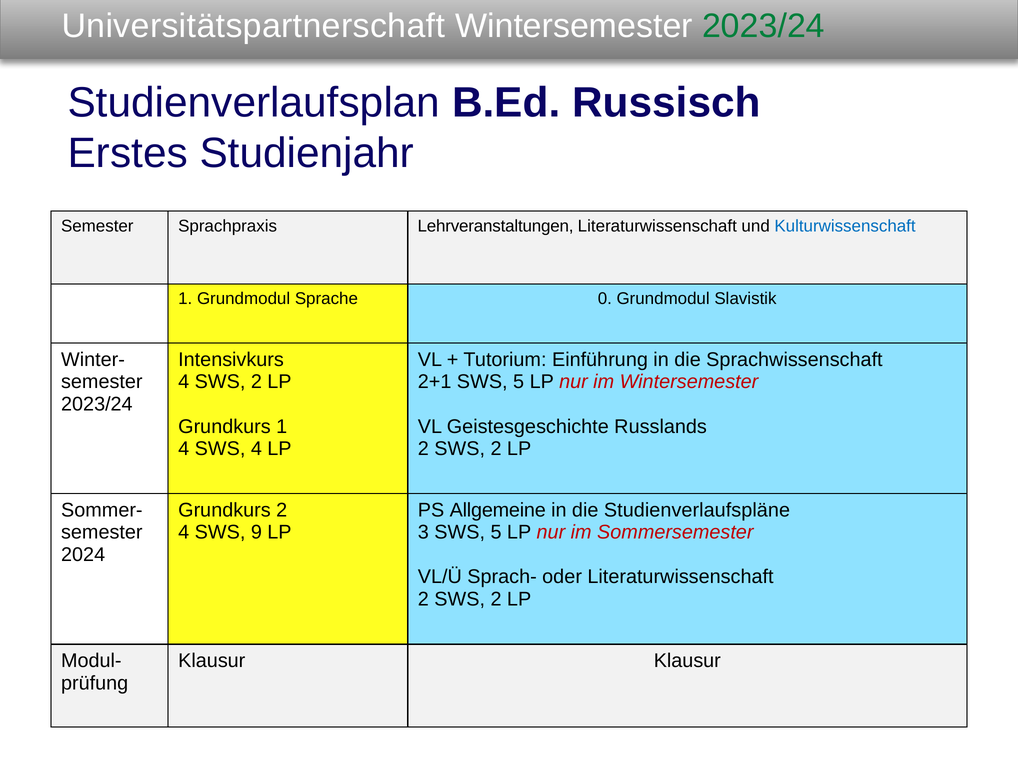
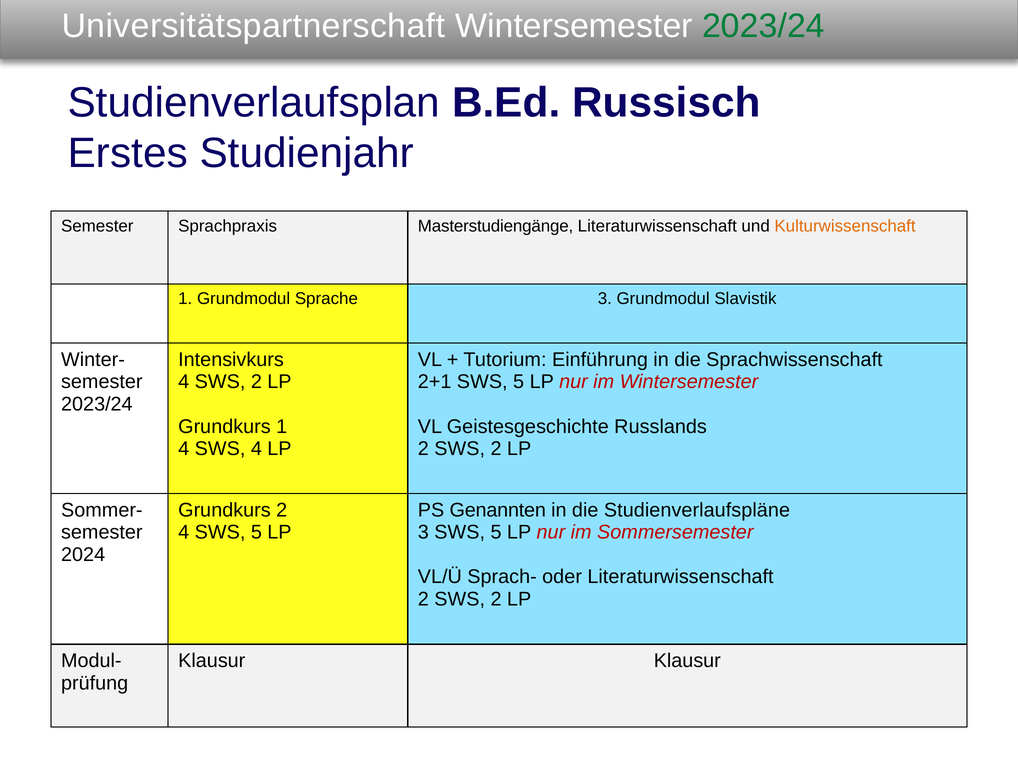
Lehrveranstaltungen: Lehrveranstaltungen -> Masterstudiengänge (496, 226)
Kulturwissenschaft colour: blue -> orange (845, 226)
Sprache 0: 0 -> 3 (605, 299)
Allgemeine: Allgemeine -> Genannten (498, 510)
4 SWS 9: 9 -> 5 (256, 532)
